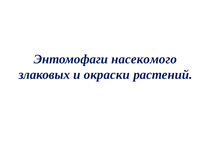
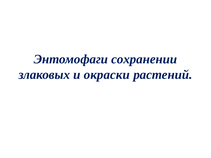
насекомого: насекомого -> сохранении (144, 59)
